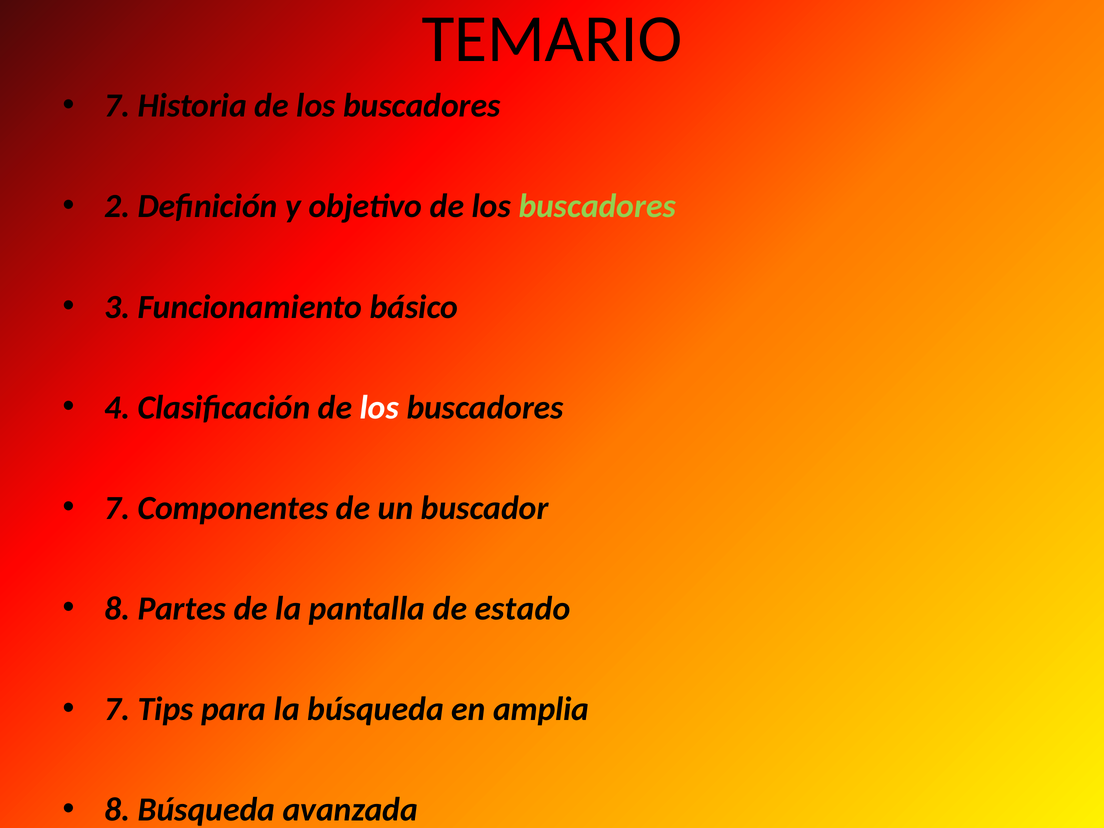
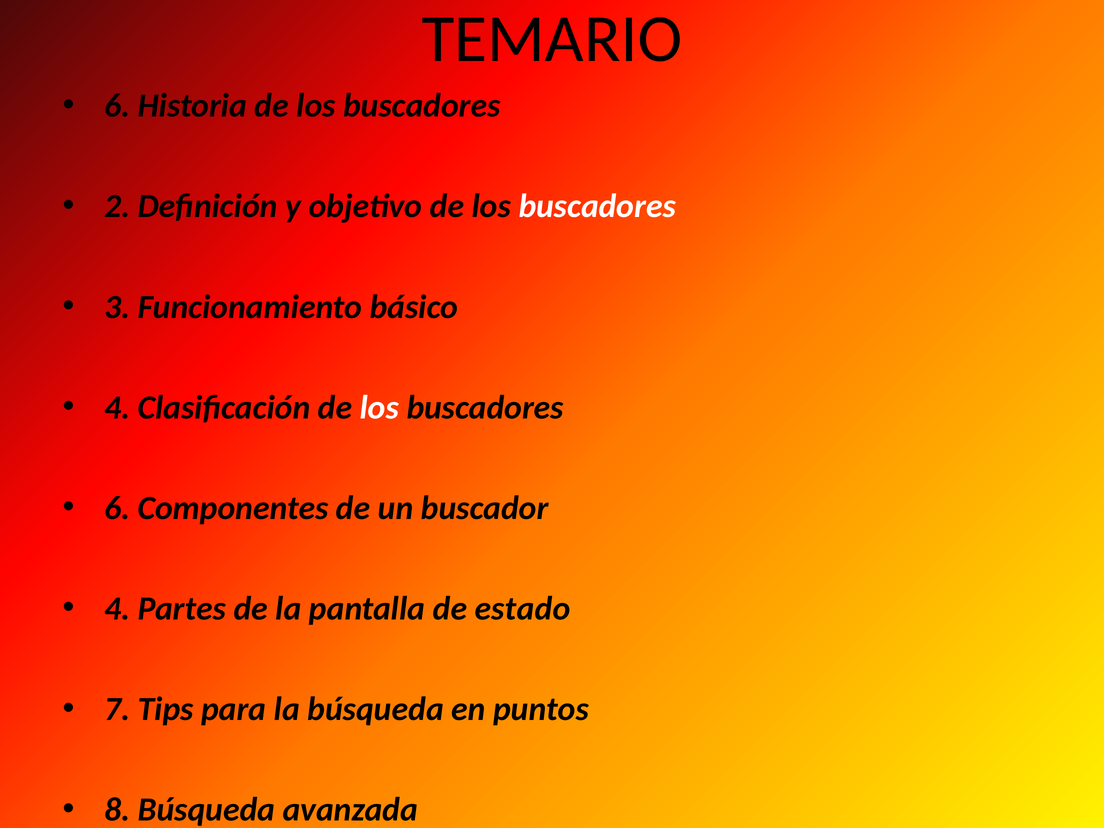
7: 7 -> 6 (117, 106)
buscadores colour: light green -> white (597, 206)
7: 7 -> 6 (117, 508)
8: 8 -> 4 (117, 609)
amplia: amplia -> puntos (541, 709)
